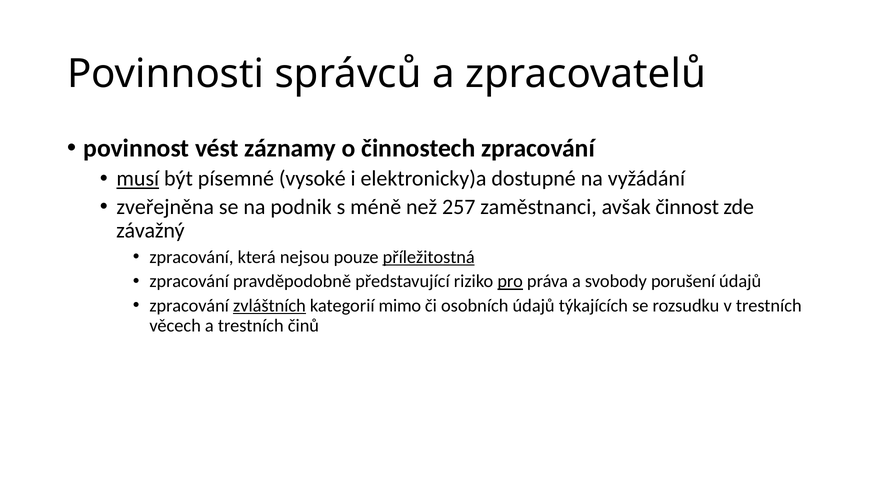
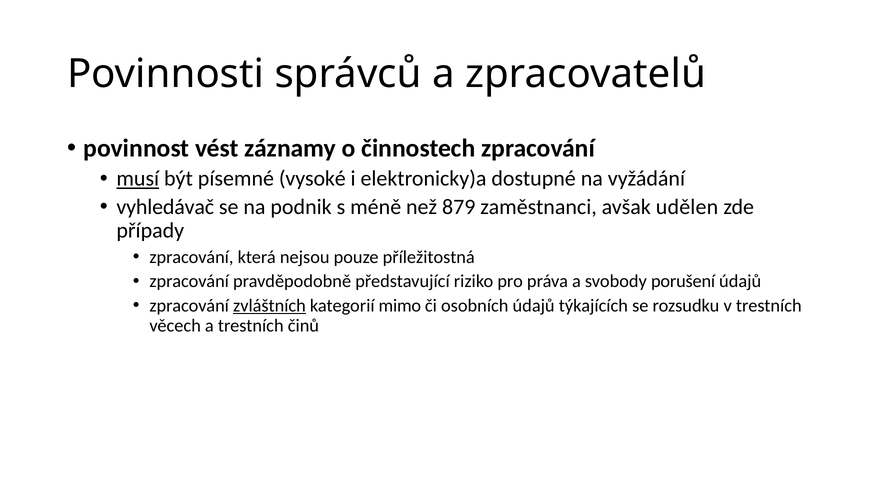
zveřejněna: zveřejněna -> vyhledávač (165, 207)
257: 257 -> 879 (459, 207)
činnost: činnost -> udělen (687, 207)
závažný: závažný -> případy (150, 231)
příležitostná underline: present -> none (429, 257)
pro underline: present -> none (510, 282)
